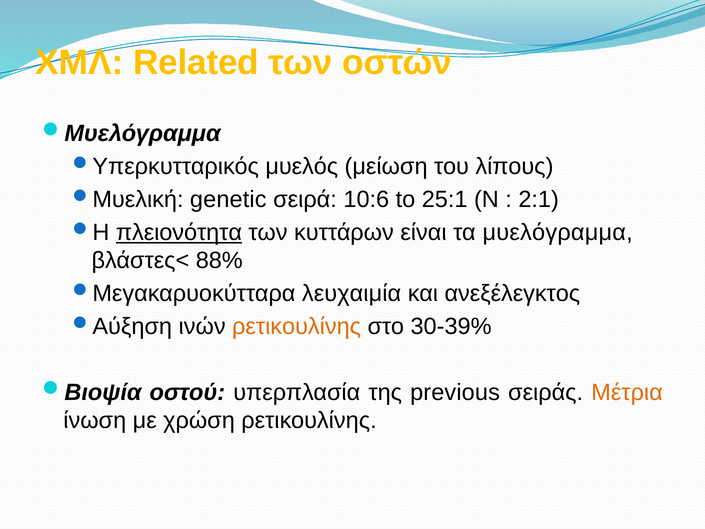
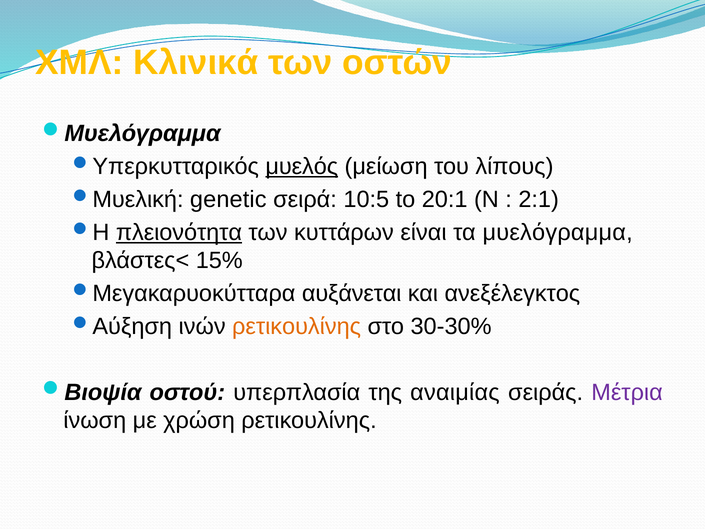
Related: Related -> Κλινικά (196, 62)
μυελός underline: none -> present (302, 167)
10:6: 10:6 -> 10:5 (366, 199)
25:1: 25:1 -> 20:1 (445, 199)
88%: 88% -> 15% (219, 261)
λευχαιμία: λευχαιμία -> αυξάνεται (352, 293)
30-39%: 30-39% -> 30-30% (451, 326)
previous: previous -> αναιμίας (455, 392)
Μέτρια colour: orange -> purple (627, 392)
